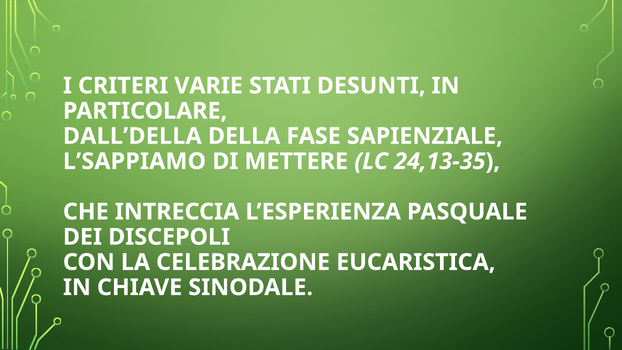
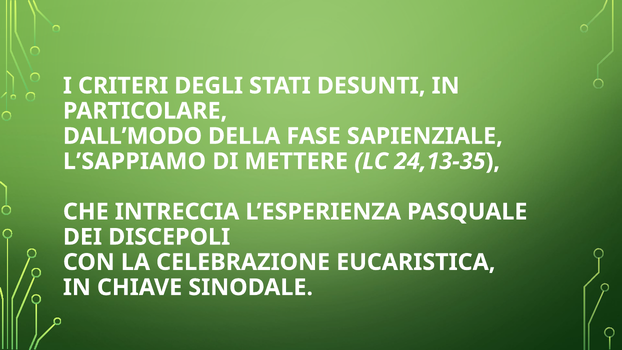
VARIE: VARIE -> DEGLI (209, 86)
DALL’DELLA: DALL’DELLA -> DALL’MODO (133, 136)
